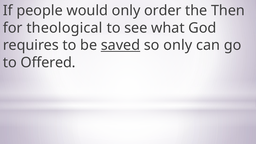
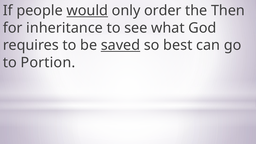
would underline: none -> present (87, 11)
theological: theological -> inheritance (65, 28)
so only: only -> best (178, 45)
Offered: Offered -> Portion (48, 62)
